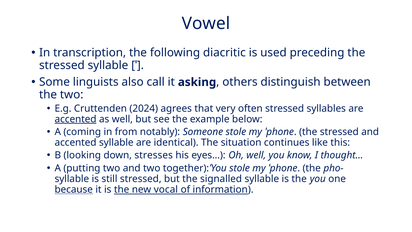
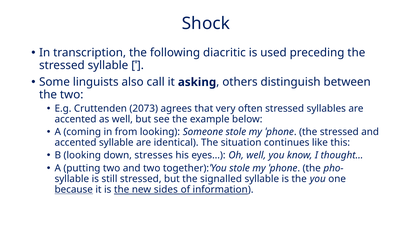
Vowel: Vowel -> Shock (206, 24)
2024: 2024 -> 2073 (144, 108)
accented underline: present -> none (76, 119)
from notably: notably -> looking (160, 132)
vocal: vocal -> sides (166, 189)
